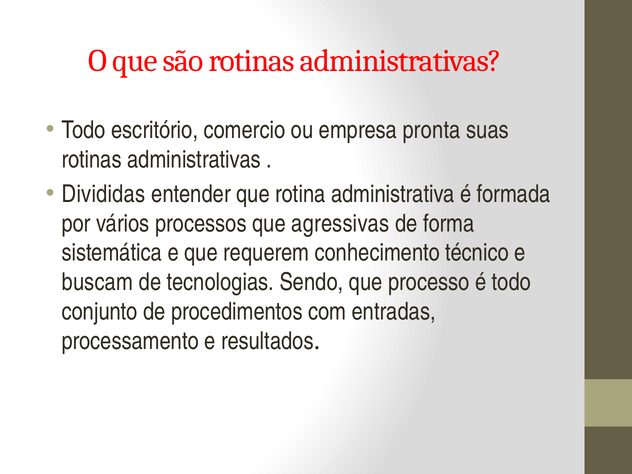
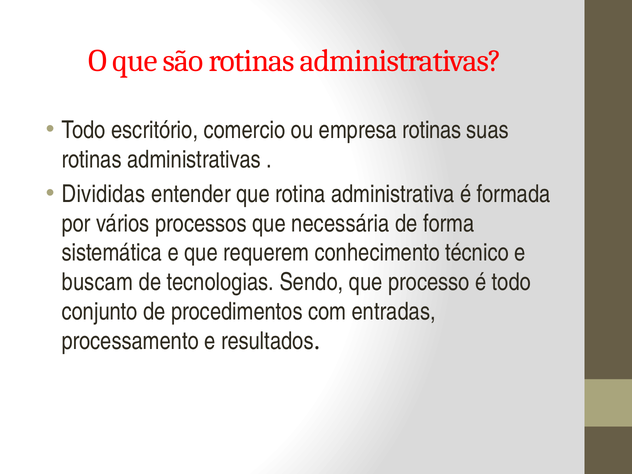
empresa pronta: pronta -> rotinas (432, 130)
agressivas: agressivas -> necessária (340, 223)
